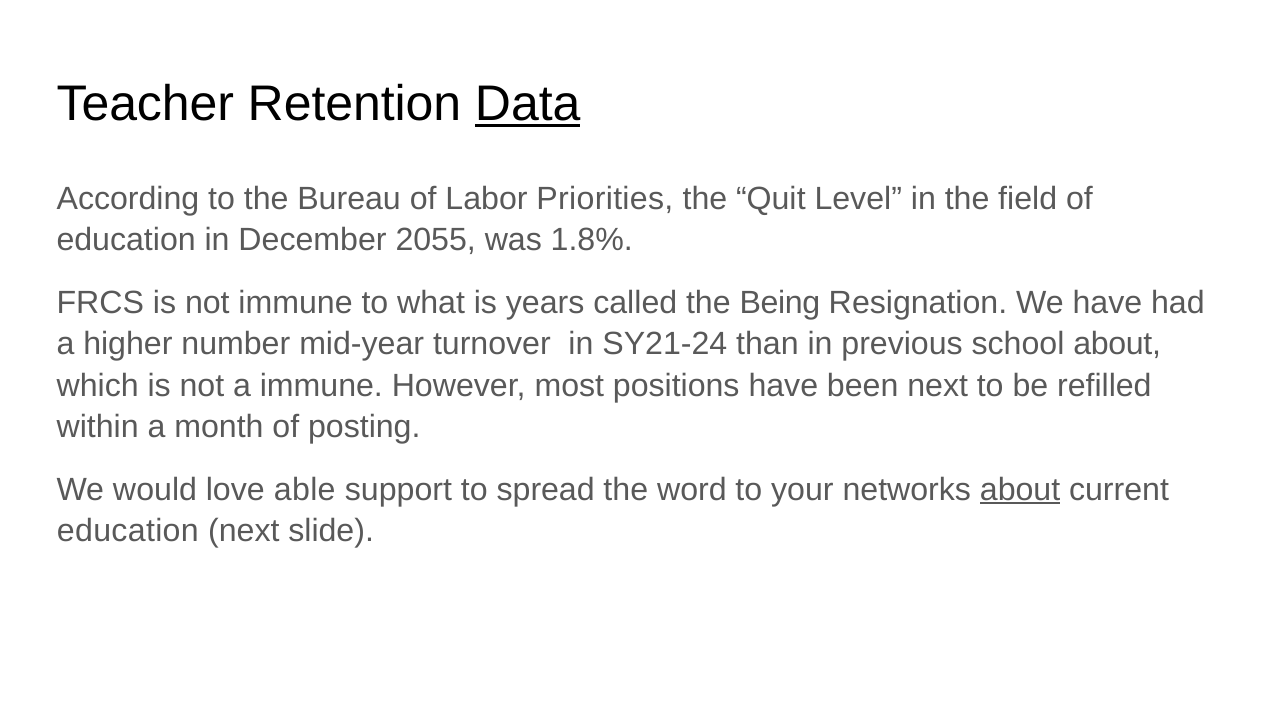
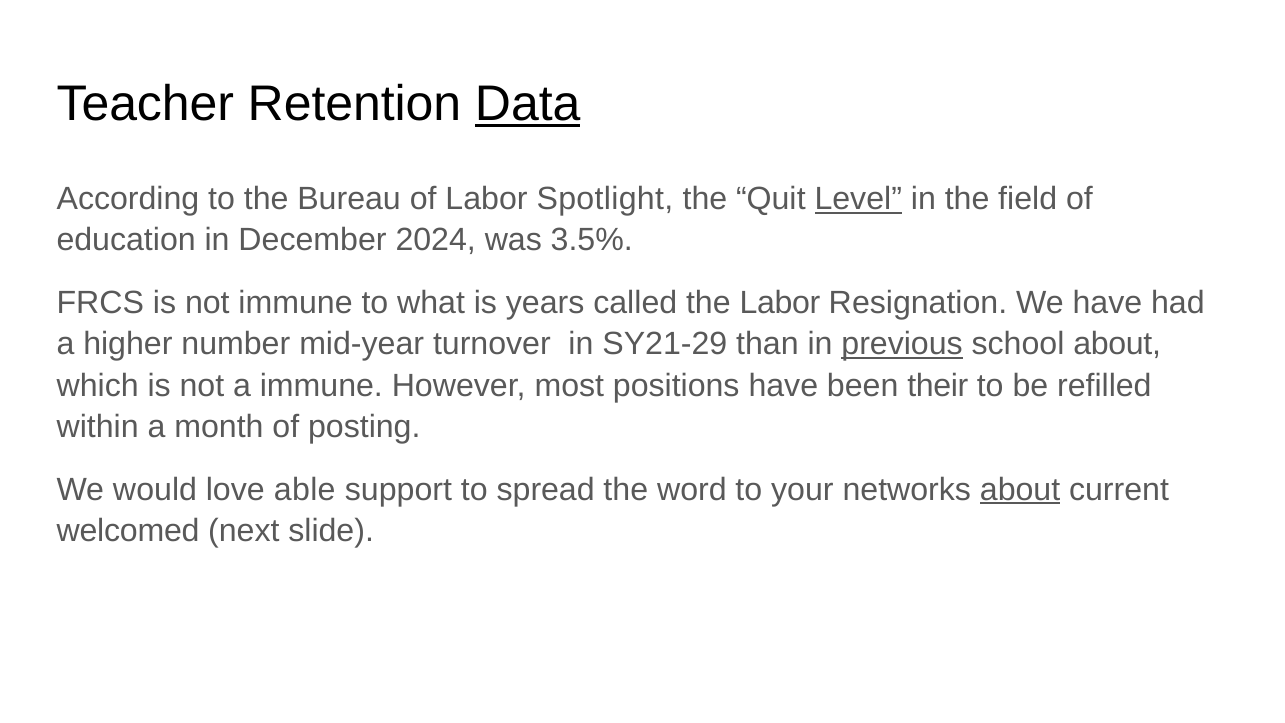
Priorities: Priorities -> Spotlight (605, 199)
Level underline: none -> present (858, 199)
2055: 2055 -> 2024 (436, 240)
1.8%: 1.8% -> 3.5% (592, 240)
the Being: Being -> Labor (780, 303)
SY21-24: SY21-24 -> SY21-29 (665, 344)
previous underline: none -> present (902, 344)
been next: next -> their (938, 385)
education: education -> welcomed (128, 531)
